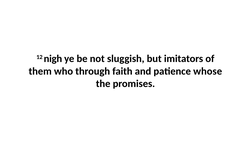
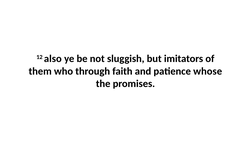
nigh: nigh -> also (53, 59)
